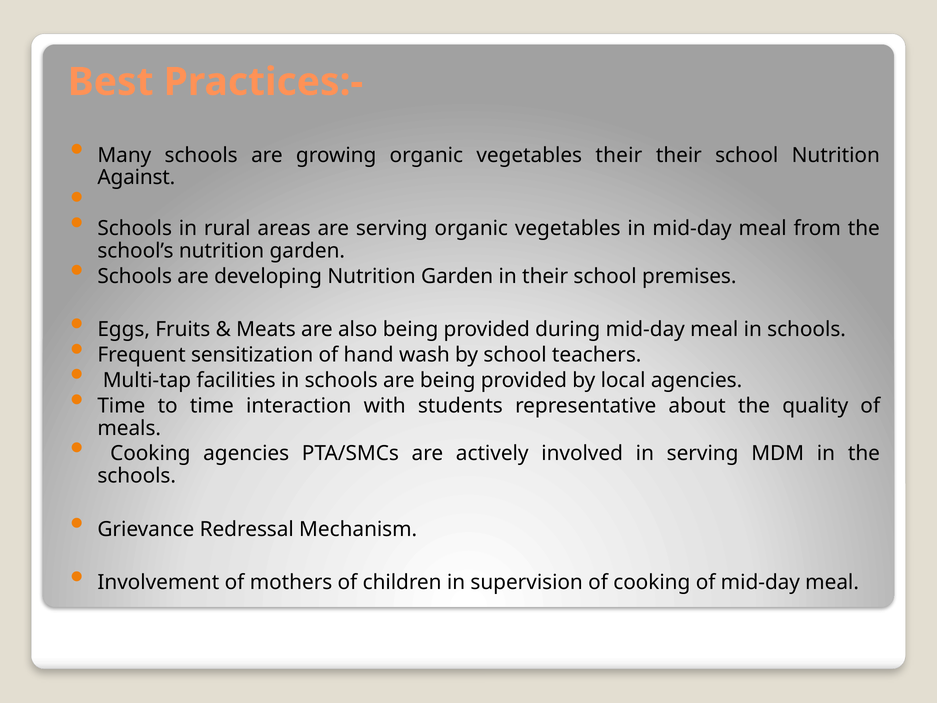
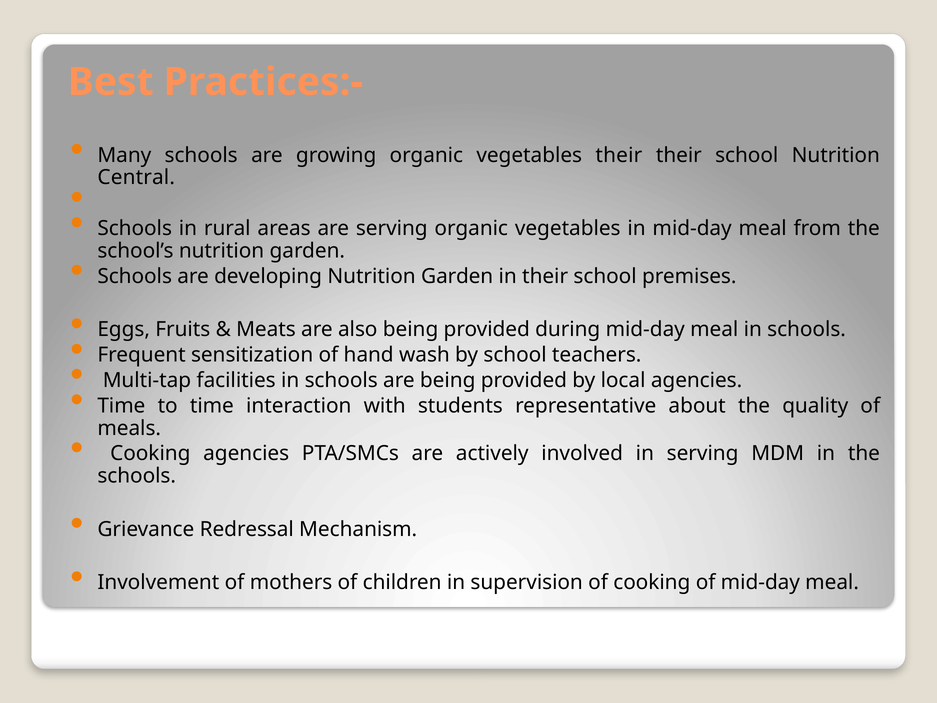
Against: Against -> Central (136, 178)
